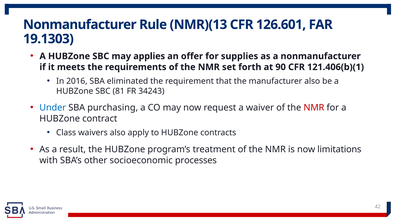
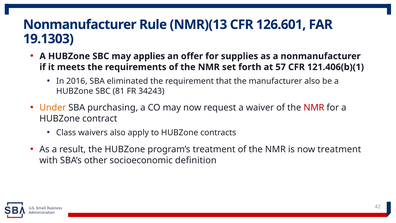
90: 90 -> 57 (281, 67)
Under colour: blue -> orange (53, 108)
now limitations: limitations -> treatment (339, 149)
processes: processes -> definition (196, 160)
